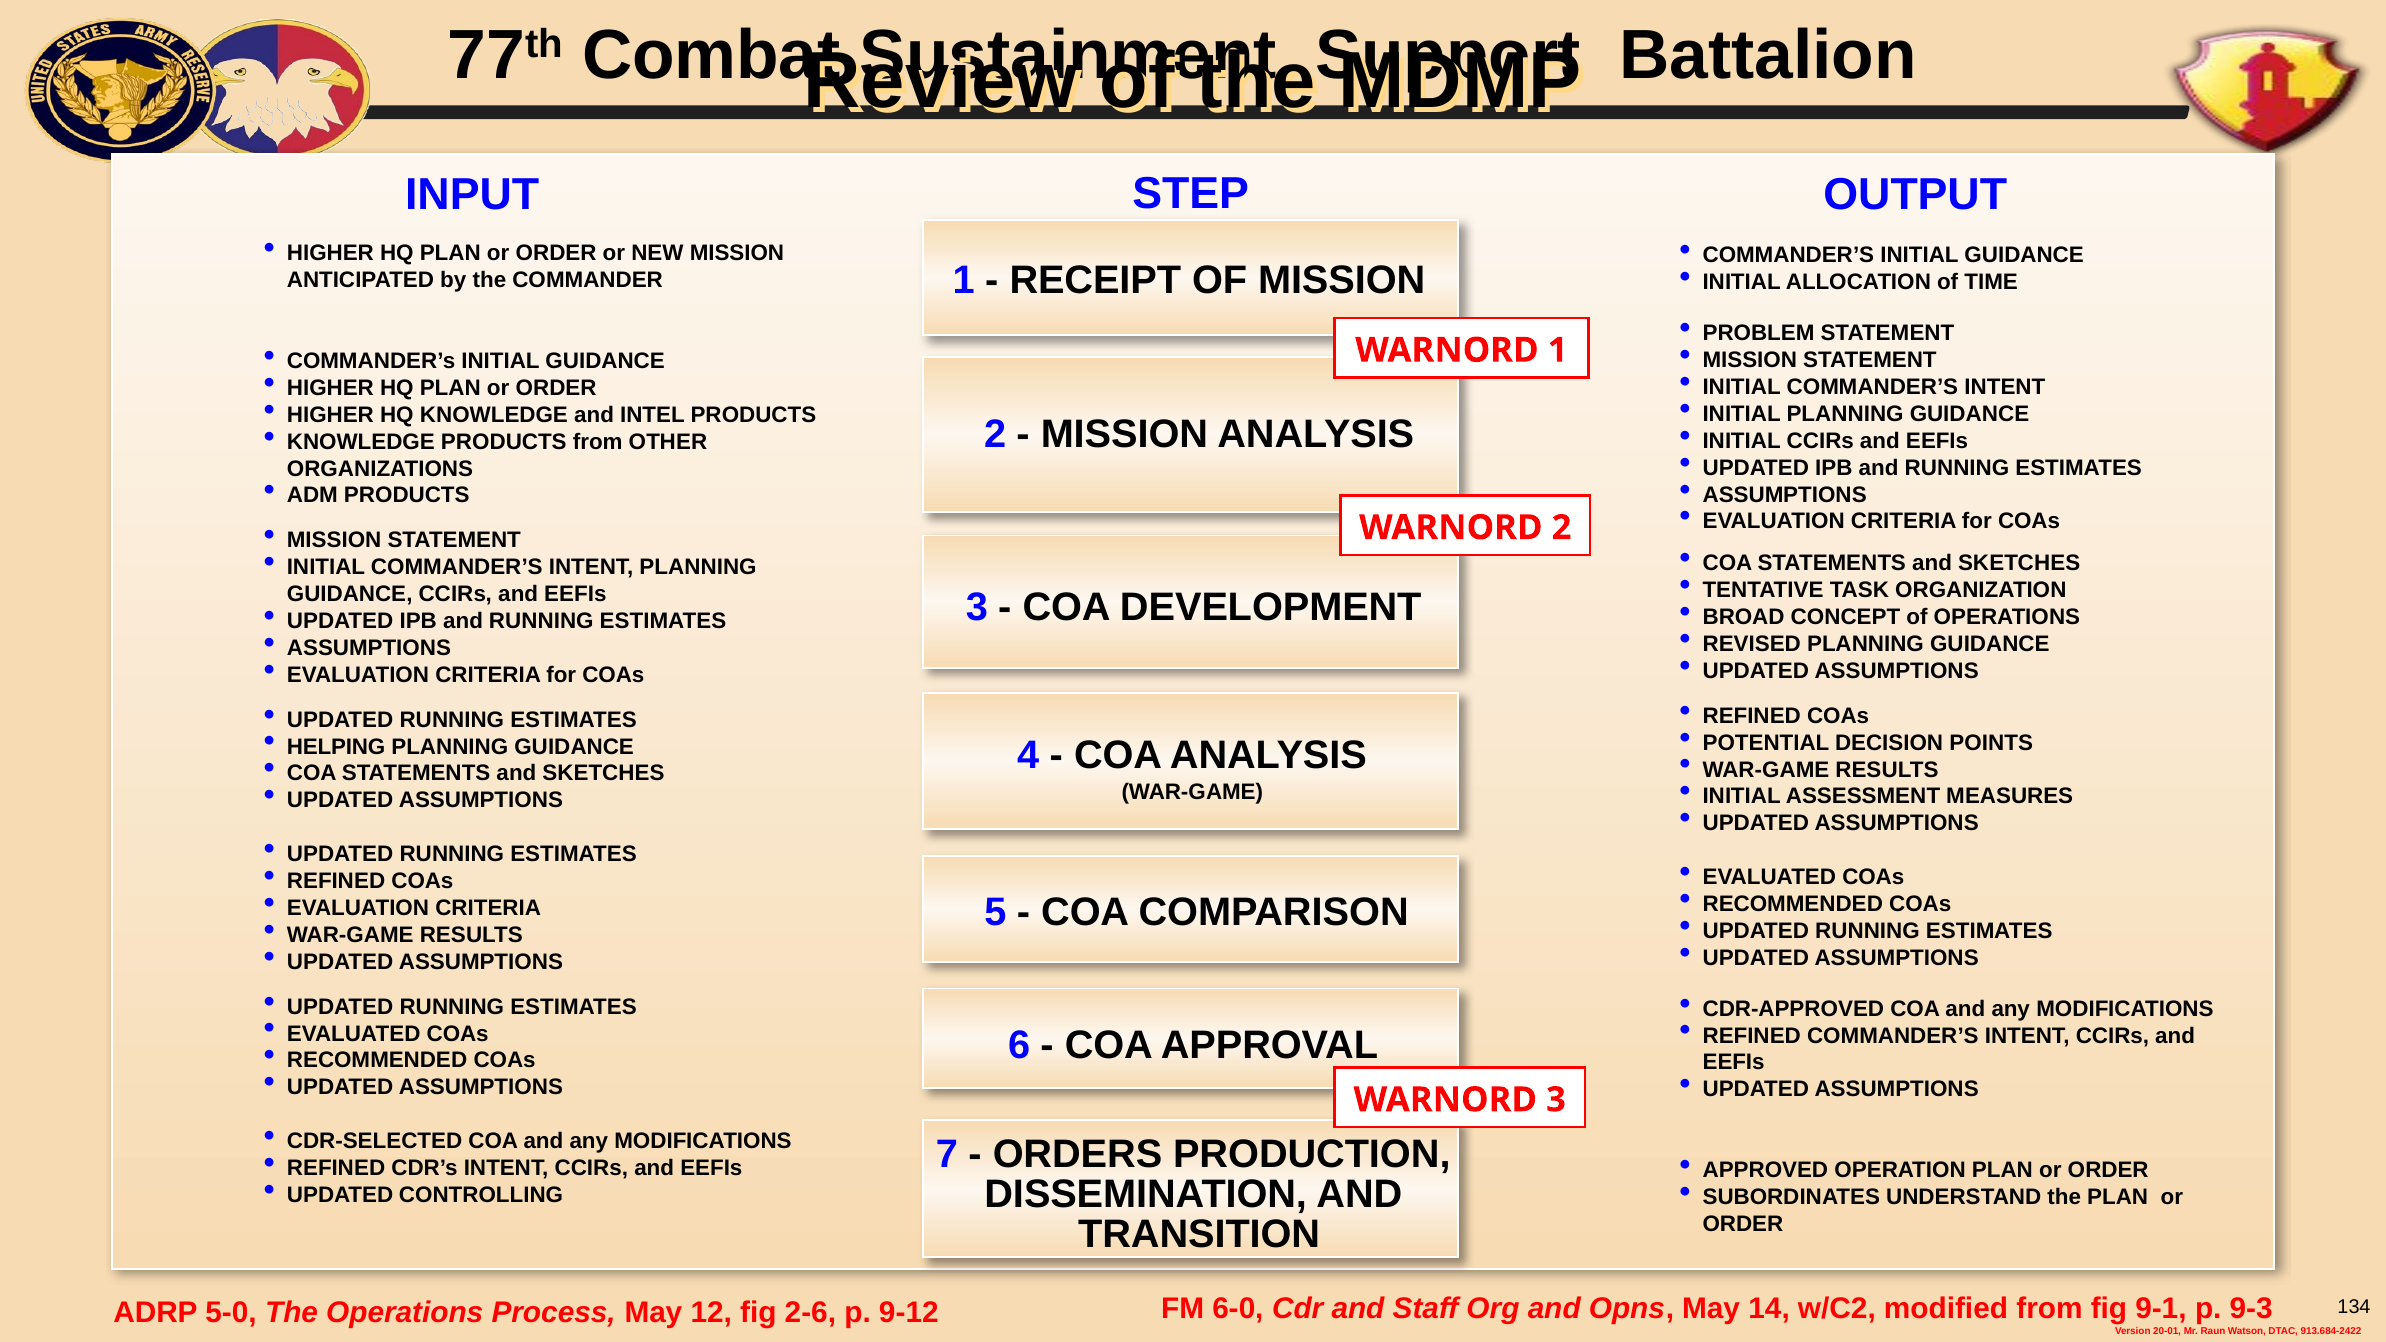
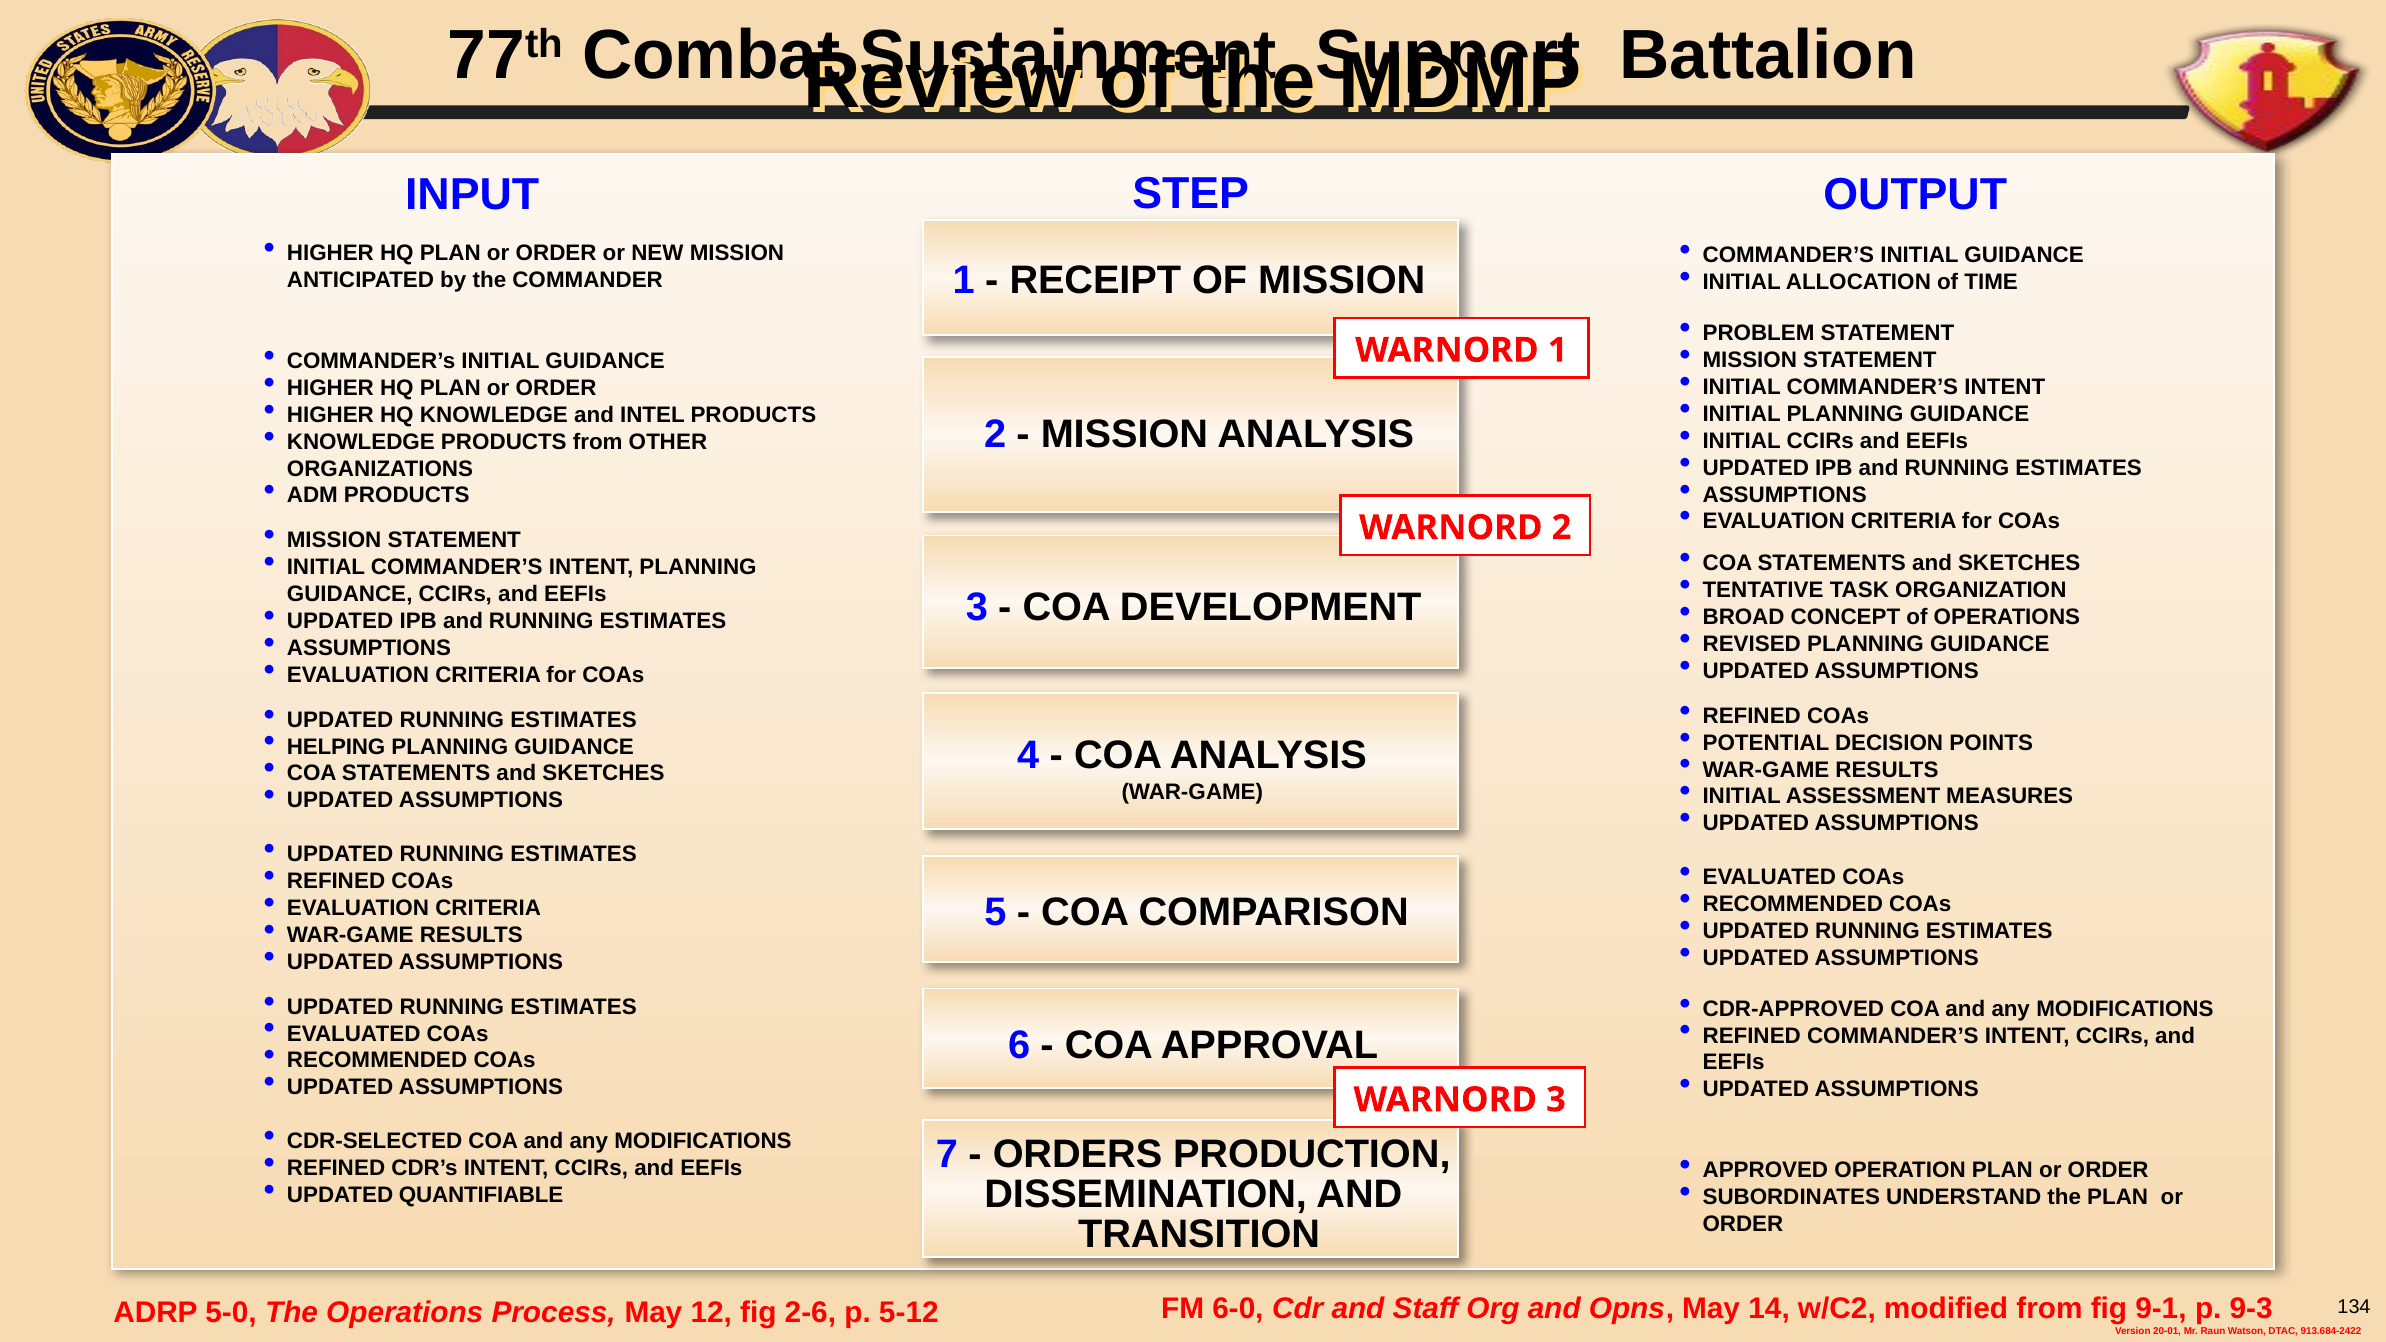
CONTROLLING: CONTROLLING -> QUANTIFIABLE (481, 1195)
9-12: 9-12 -> 5-12 (909, 1313)
